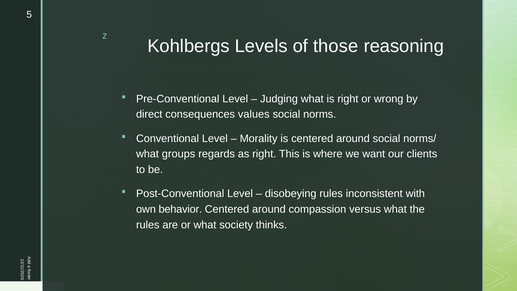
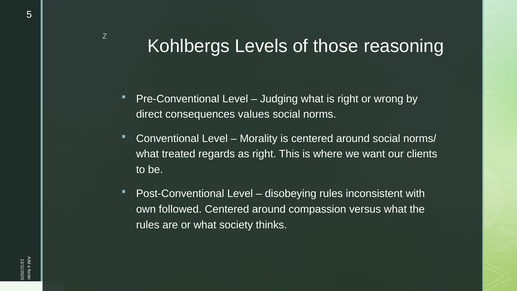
groups: groups -> treated (179, 154)
behavior: behavior -> followed (180, 209)
